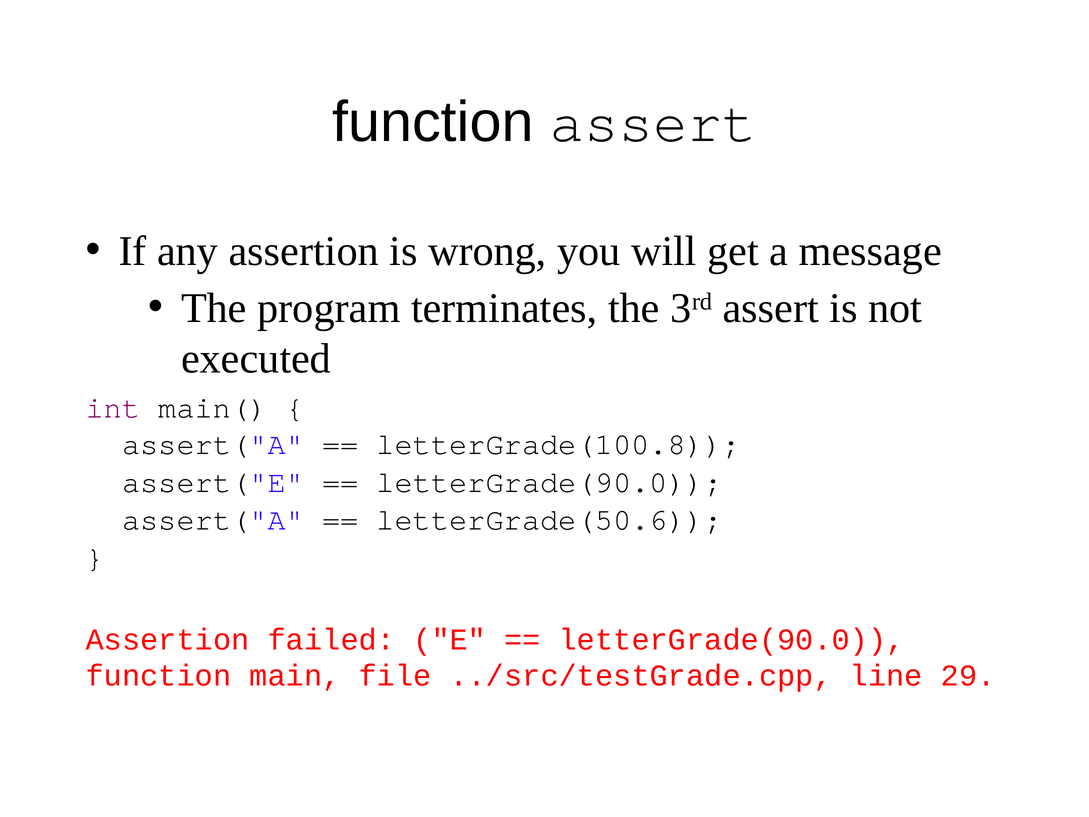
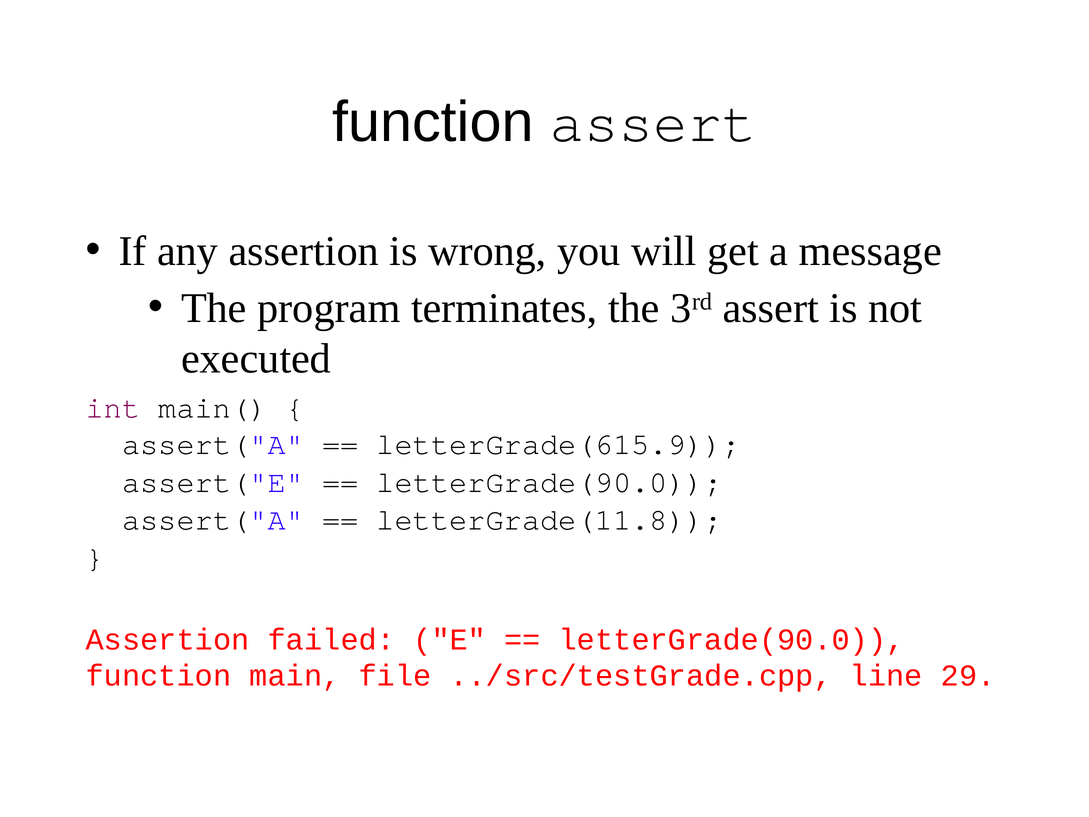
letterGrade(100.8: letterGrade(100.8 -> letterGrade(615.9 (558, 444)
letterGrade(50.6: letterGrade(50.6 -> letterGrade(11.8 (549, 520)
